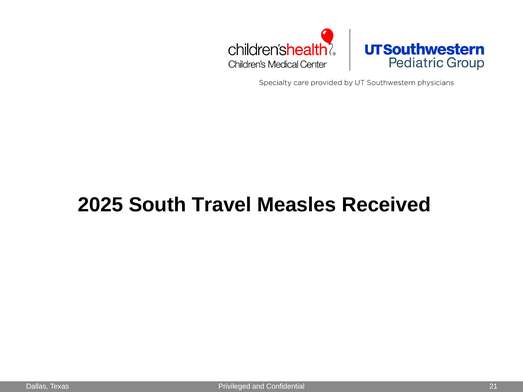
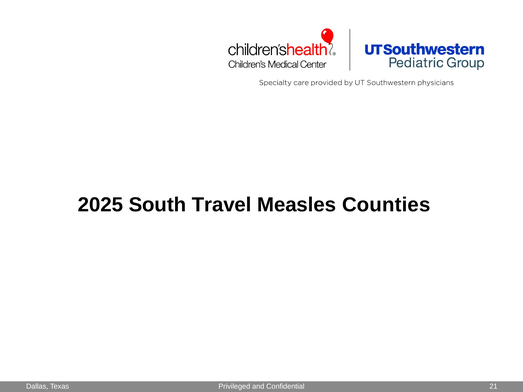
Received: Received -> Counties (386, 205)
